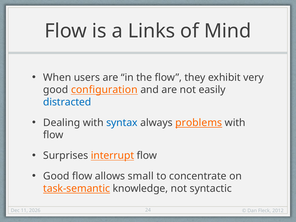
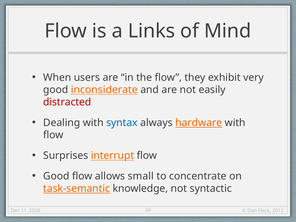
configuration: configuration -> inconsiderate (104, 90)
distracted colour: blue -> red (67, 102)
problems: problems -> hardware (199, 123)
